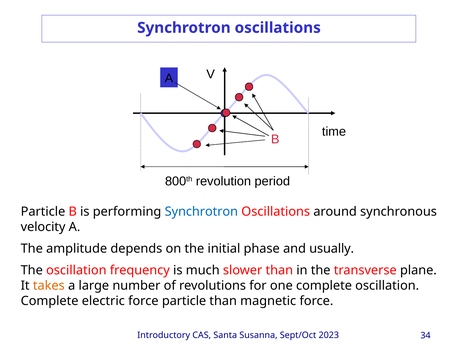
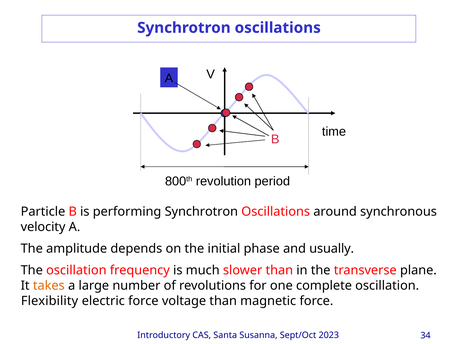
Synchrotron colour: blue -> black (201, 211)
Complete: Complete -> Flexibility (50, 300)
force particle: particle -> voltage (184, 300)
